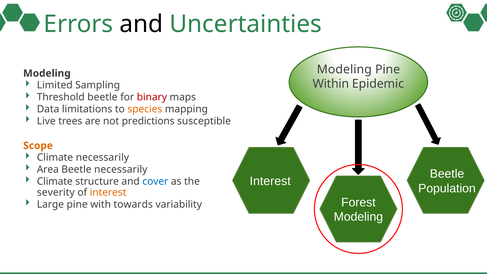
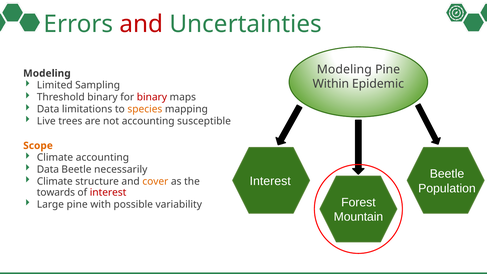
and colour: black -> red (141, 24)
Threshold beetle: beetle -> binary (102, 97)
not predictions: predictions -> accounting (148, 121)
Climate necessarily: necessarily -> accounting (102, 157)
Area: Area -> Data (48, 169)
cover colour: blue -> orange (155, 181)
severity: severity -> towards (56, 192)
interest colour: orange -> red (108, 192)
towards: towards -> possible (133, 204)
Modeling: Modeling -> Mountain (358, 217)
